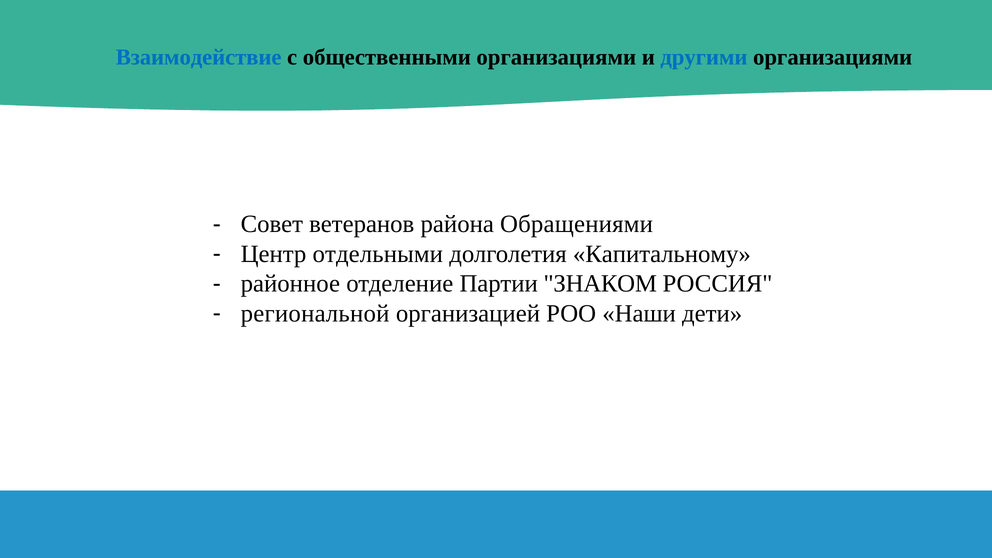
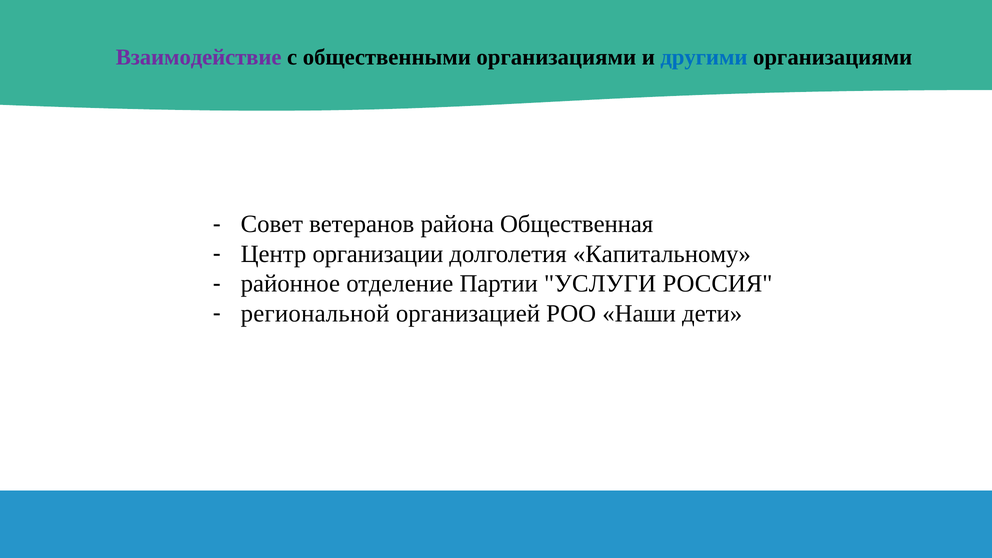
Взаимодействие colour: blue -> purple (199, 57)
Обращениями: Обращениями -> Общественная (577, 224)
отдельными: отдельными -> организации (378, 254)
ЗНАКОМ: ЗНАКОМ -> УСЛУГИ (600, 284)
